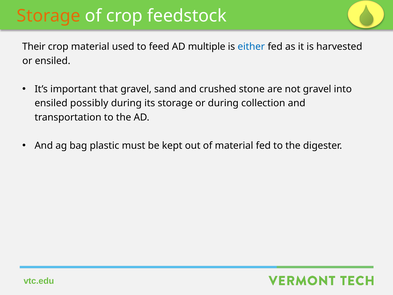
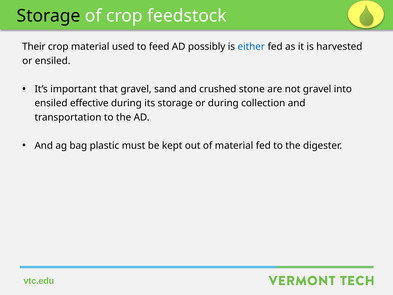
Storage colour: orange -> black (49, 16)
multiple: multiple -> possibly (207, 47)
possibly: possibly -> effective (89, 103)
